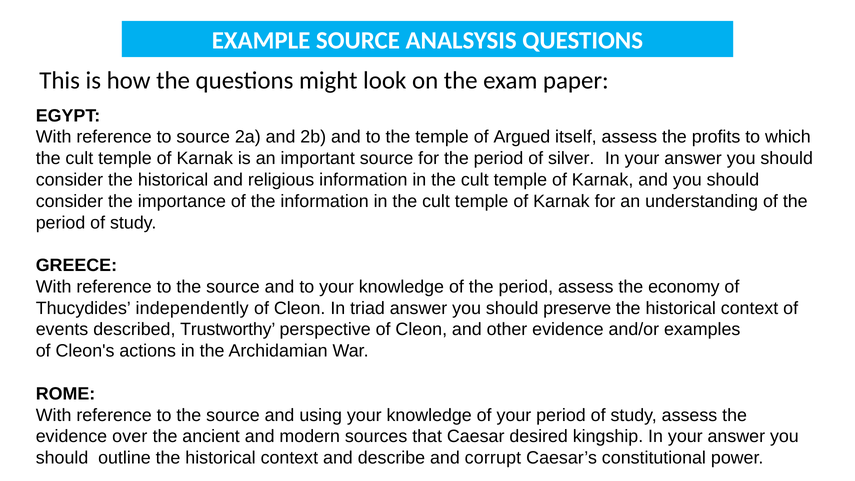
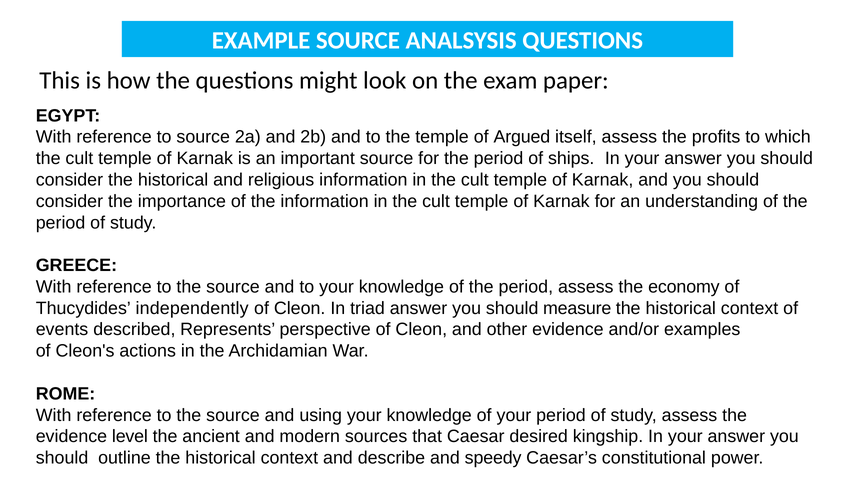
silver: silver -> ships (571, 158)
preserve: preserve -> measure (577, 308)
Trustworthy: Trustworthy -> Represents (228, 330)
over: over -> level (130, 436)
corrupt: corrupt -> speedy (493, 458)
